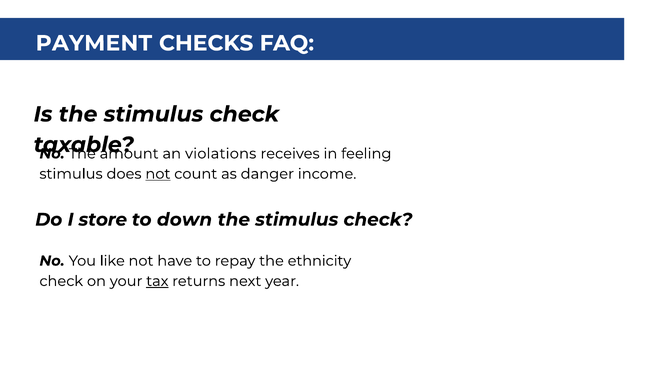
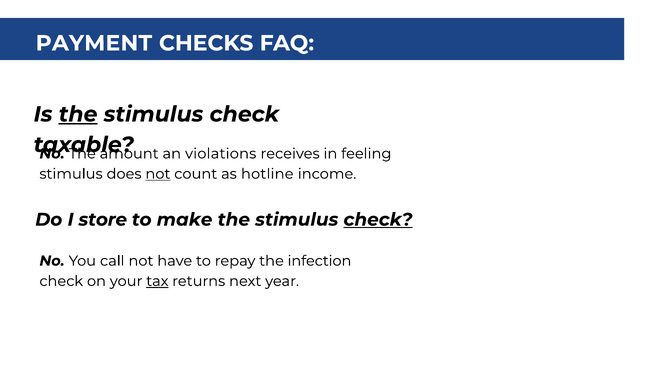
the underline: none -> present (78, 114)
danger: danger -> hotline (267, 174)
down: down -> make (185, 220)
check underline: none -> present (378, 220)
like: like -> call (112, 261)
ethnicity: ethnicity -> infection (319, 261)
